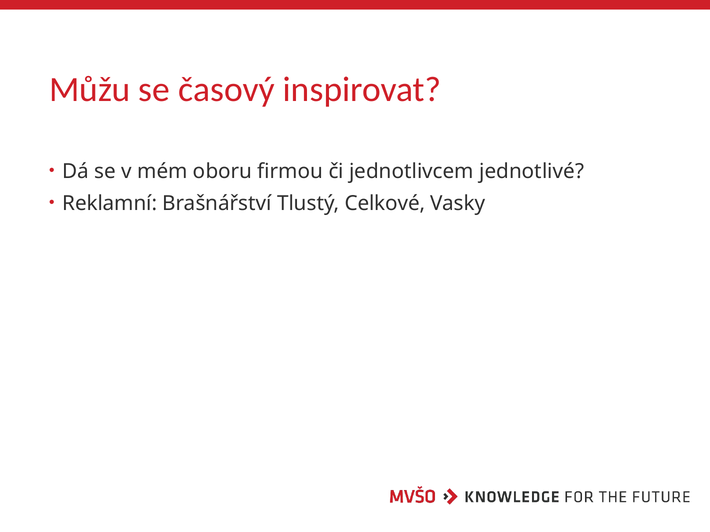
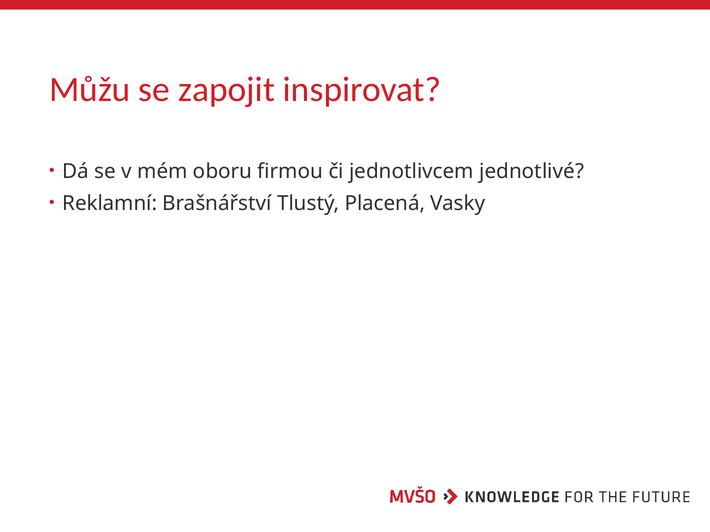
časový: časový -> zapojit (227, 90)
Celkové: Celkové -> Placená (385, 204)
